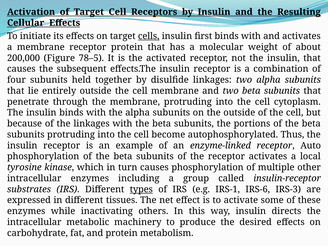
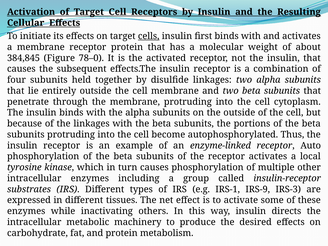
200,000: 200,000 -> 384,845 (24, 58)
78–5: 78–5 -> 78–0 (91, 58)
types underline: present -> none (141, 189)
IRS-6: IRS-6 -> IRS-9 (258, 189)
